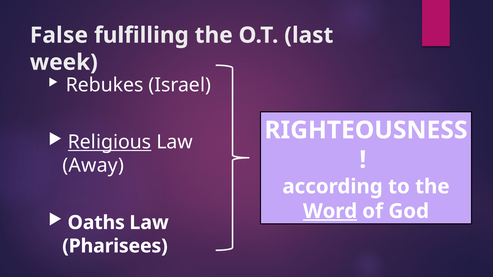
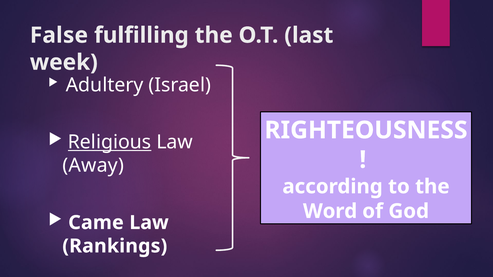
Rebukes: Rebukes -> Adultery (105, 85)
Word underline: present -> none (330, 211)
Oaths: Oaths -> Came (96, 223)
Pharisees: Pharisees -> Rankings (115, 246)
